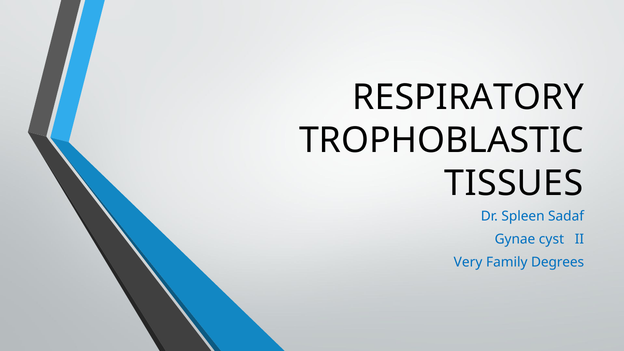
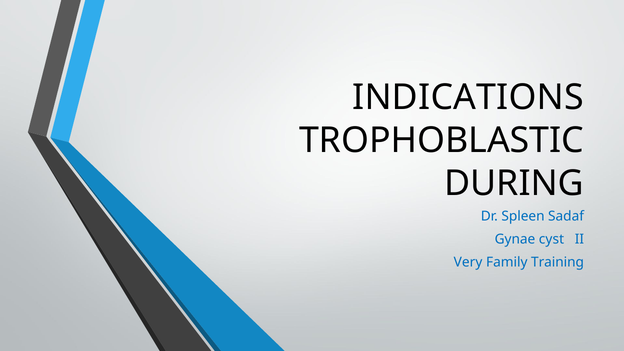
RESPIRATORY: RESPIRATORY -> INDICATIONS (468, 97)
TISSUES: TISSUES -> DURING (514, 183)
Degrees: Degrees -> Training (558, 262)
